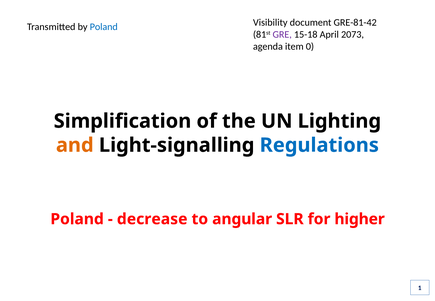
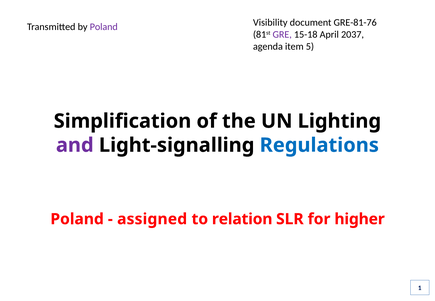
GRE-81-42: GRE-81-42 -> GRE-81-76 (355, 22)
Poland colour: blue -> purple (104, 27)
2073: 2073 -> 2037 (353, 34)
0: 0 -> 5 (310, 47)
and colour: orange -> purple (75, 145)
decrease: decrease -> assigned (152, 219)
angular: angular -> relation (242, 219)
